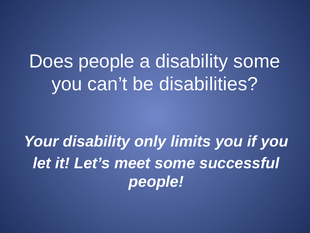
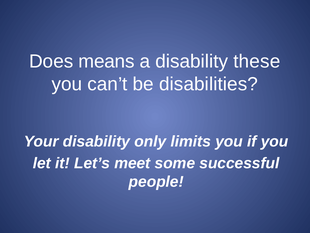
Does people: people -> means (107, 61)
disability some: some -> these (257, 61)
